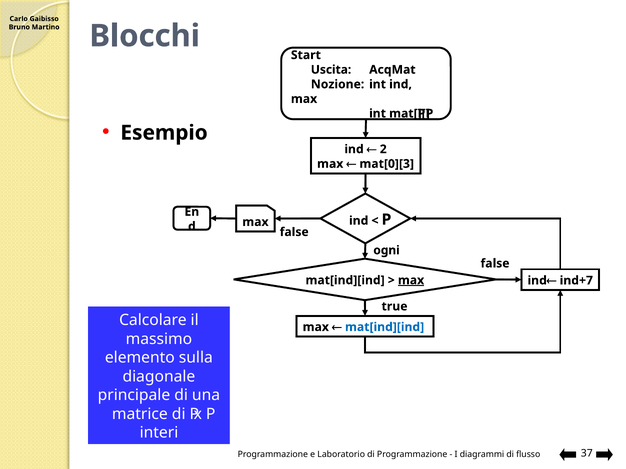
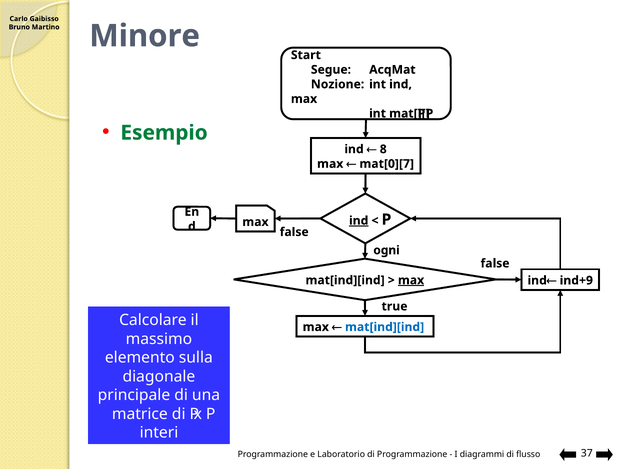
Blocchi: Blocchi -> Minore (145, 36)
Uscita: Uscita -> Segue (331, 70)
Esempio colour: black -> green (164, 133)
2: 2 -> 8 (383, 149)
mat[0][3: mat[0][3 -> mat[0][7 (387, 164)
ind underline: none -> present (359, 221)
ind+7: ind+7 -> ind+9 (576, 281)
